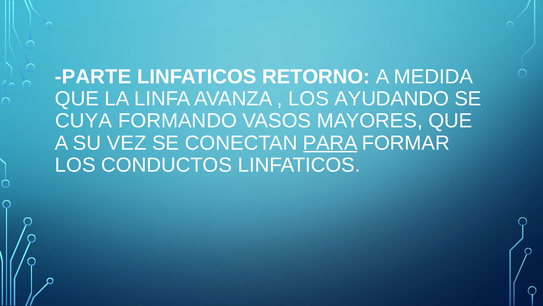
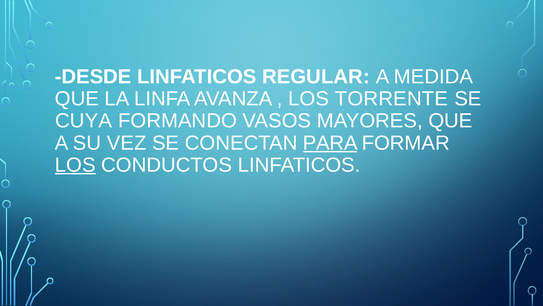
PARTE: PARTE -> DESDE (93, 77)
RETORNO: RETORNO -> REGULAR (316, 77)
AYUDANDO: AYUDANDO -> TORRENTE (392, 99)
LOS underline: none -> present (75, 165)
